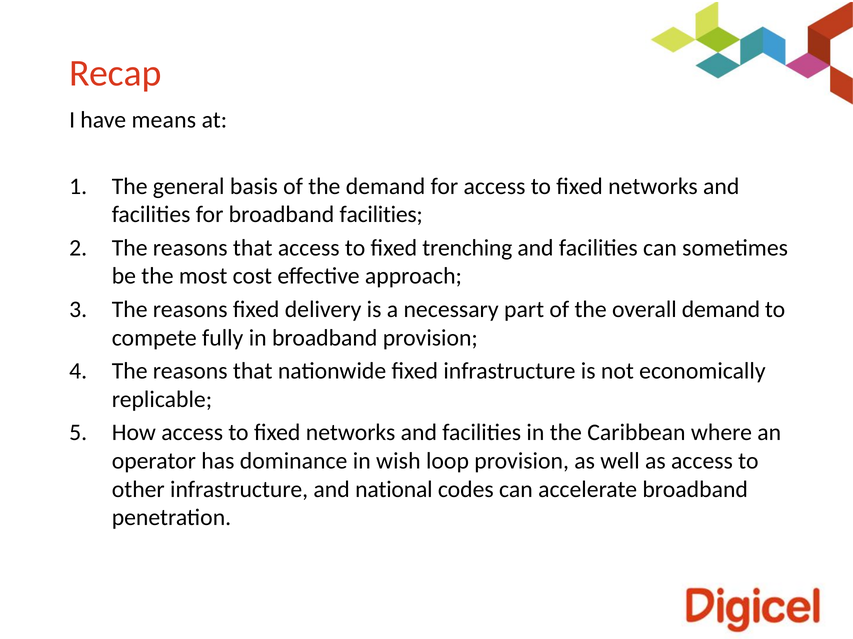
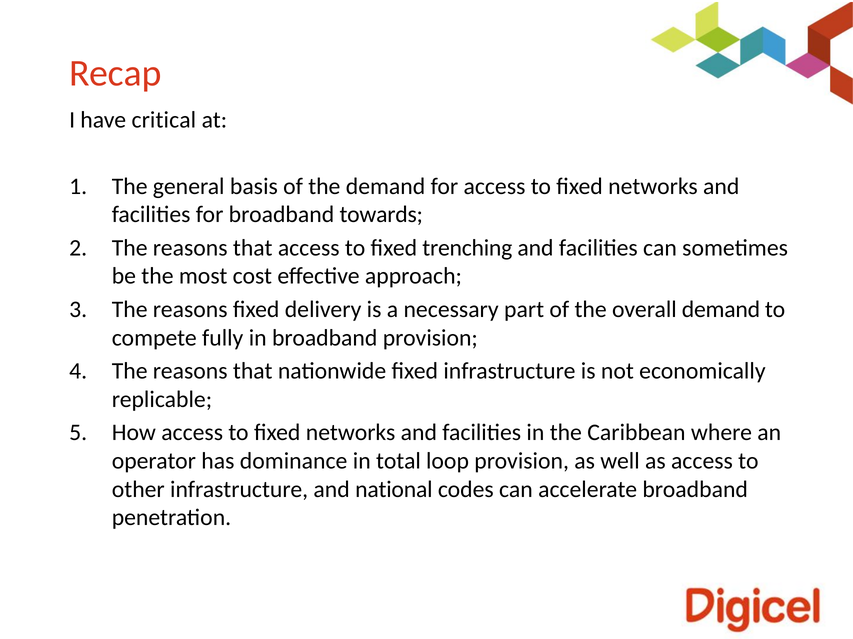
means: means -> critical (164, 120)
broadband facilities: facilities -> towards (381, 215)
wish: wish -> total (398, 461)
